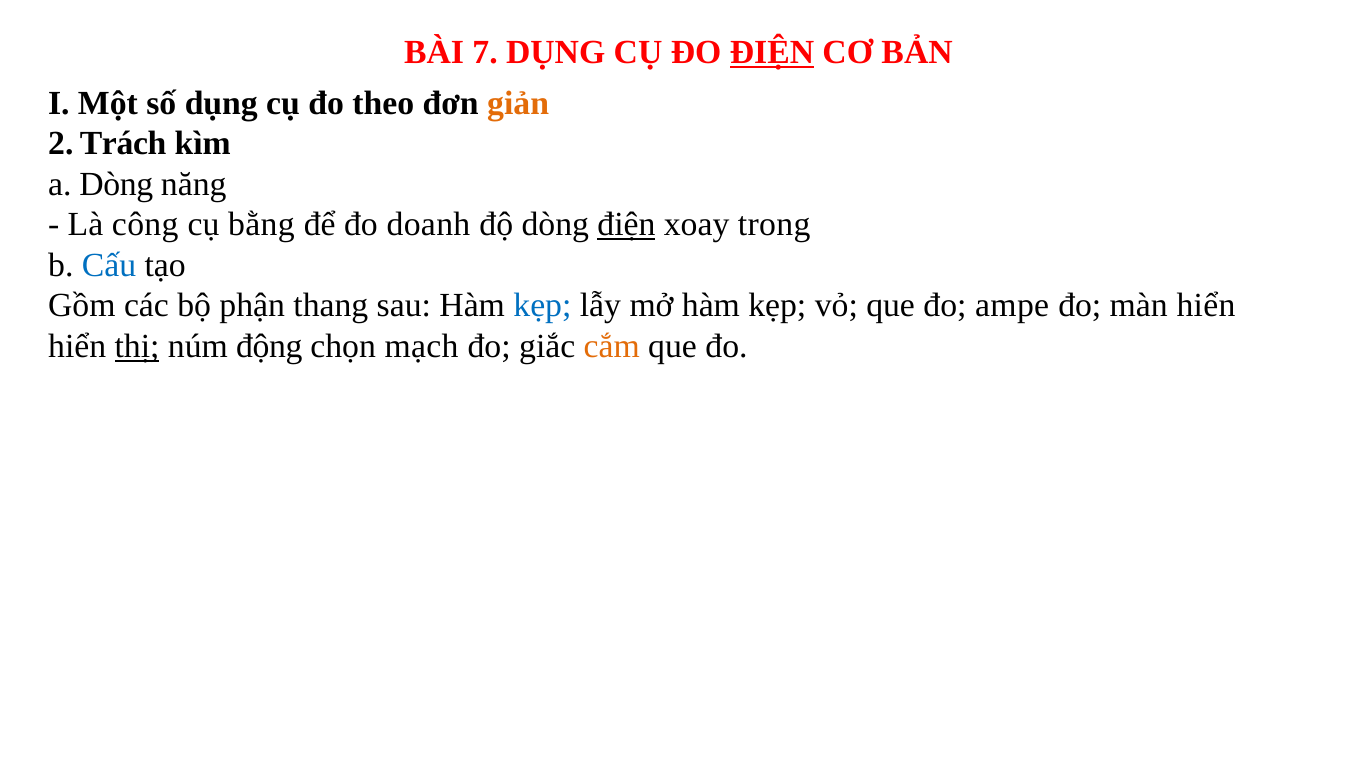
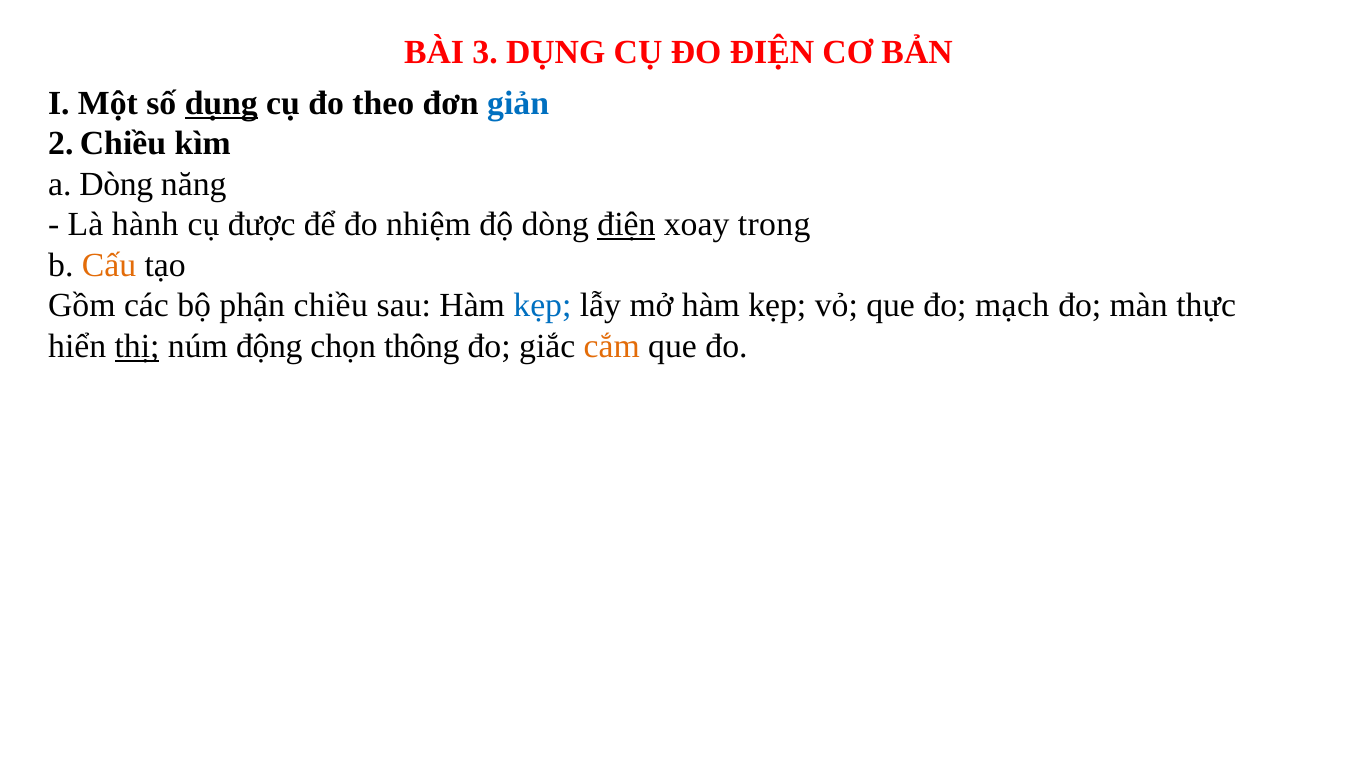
7: 7 -> 3 (485, 52)
ĐIỆN underline: present -> none (772, 52)
dụng underline: none -> present (221, 103)
giản colour: orange -> blue (518, 103)
2 Trách: Trách -> Chiều (123, 144)
công: công -> hành (145, 225)
bằng: bằng -> được (262, 225)
doanh: doanh -> nhiệm (429, 225)
Cấu colour: blue -> orange (109, 265)
phận thang: thang -> chiều (331, 306)
ampe: ampe -> mạch (1012, 306)
màn hiển: hiển -> thực (1206, 306)
mạch: mạch -> thông (422, 346)
